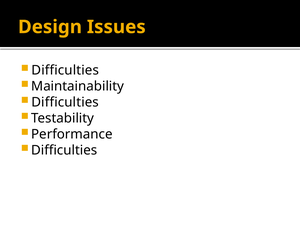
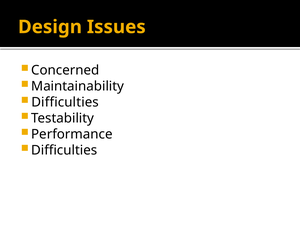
Difficulties: Difficulties -> Concerned (65, 70)
